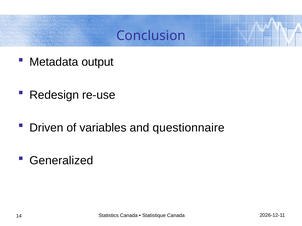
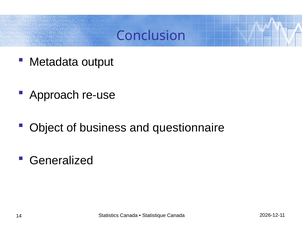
Redesign: Redesign -> Approach (54, 95)
Driven: Driven -> Object (46, 128)
variables: variables -> business (103, 128)
